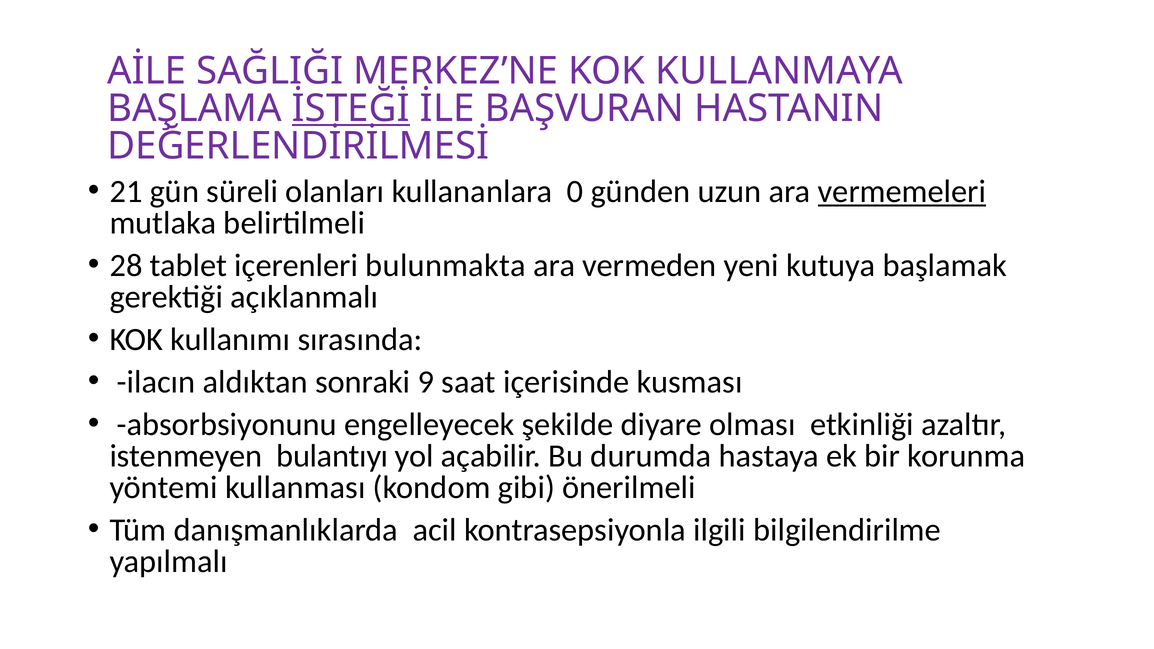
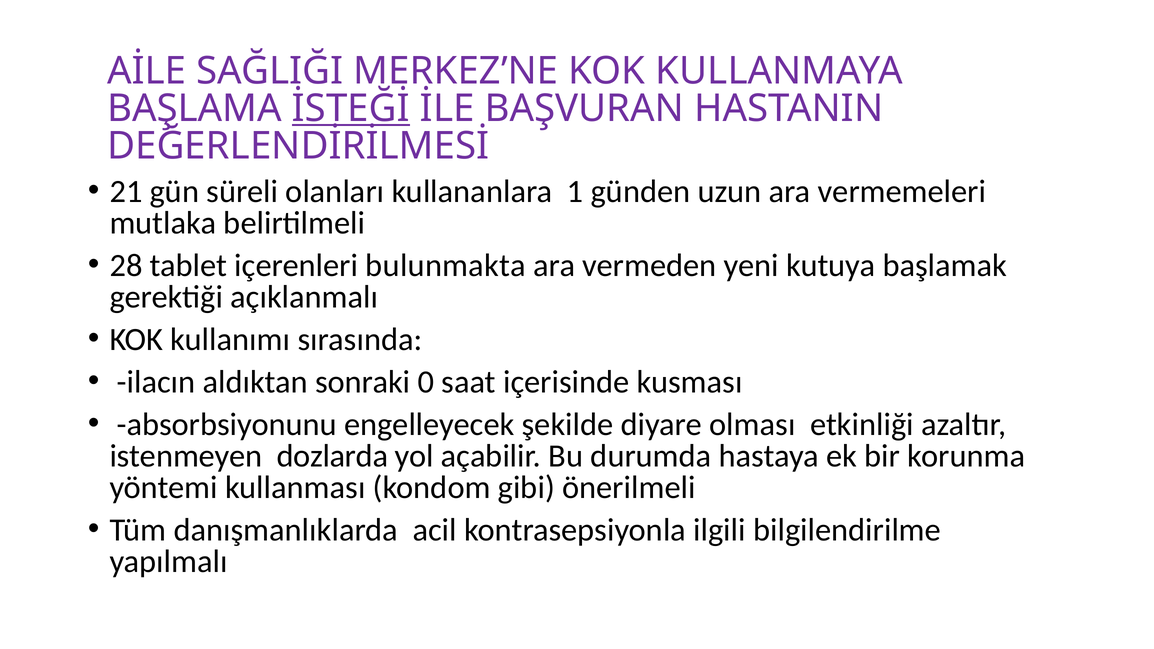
0: 0 -> 1 (575, 192)
vermemeleri underline: present -> none (902, 192)
9: 9 -> 0 (426, 382)
bulantıyı: bulantıyı -> dozlarda (332, 456)
